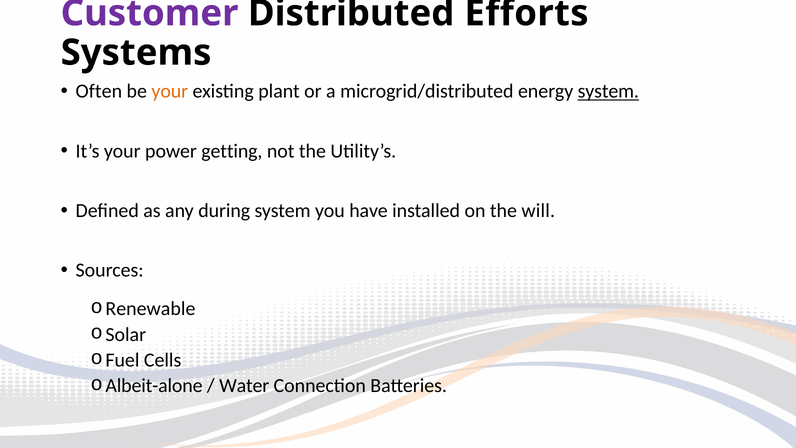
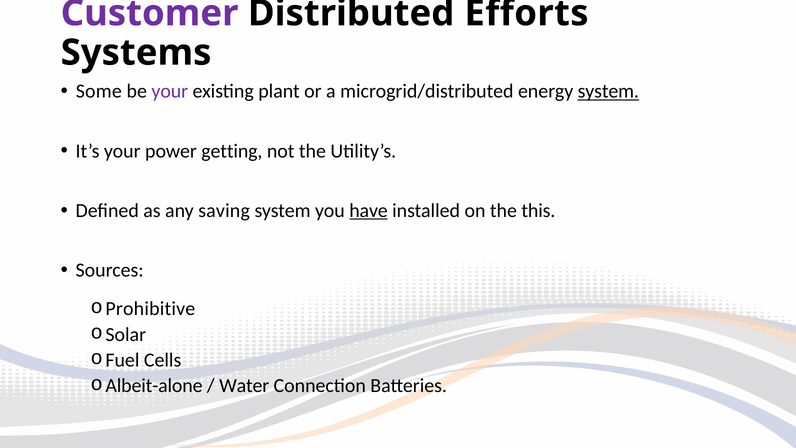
Often: Often -> Some (99, 91)
your colour: orange -> purple (170, 91)
during: during -> saving (224, 210)
have underline: none -> present (369, 210)
will: will -> this (538, 210)
Renewable: Renewable -> Prohibitive (150, 309)
